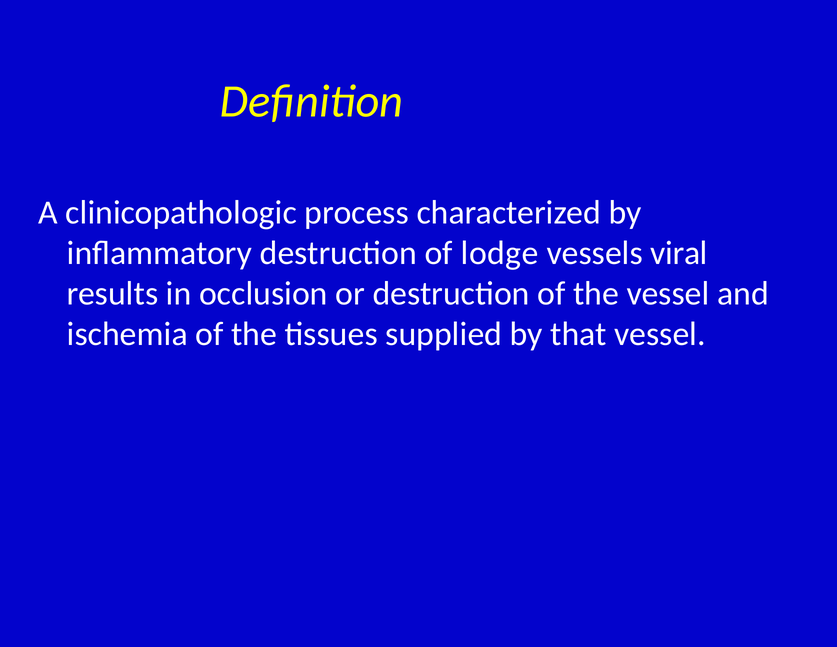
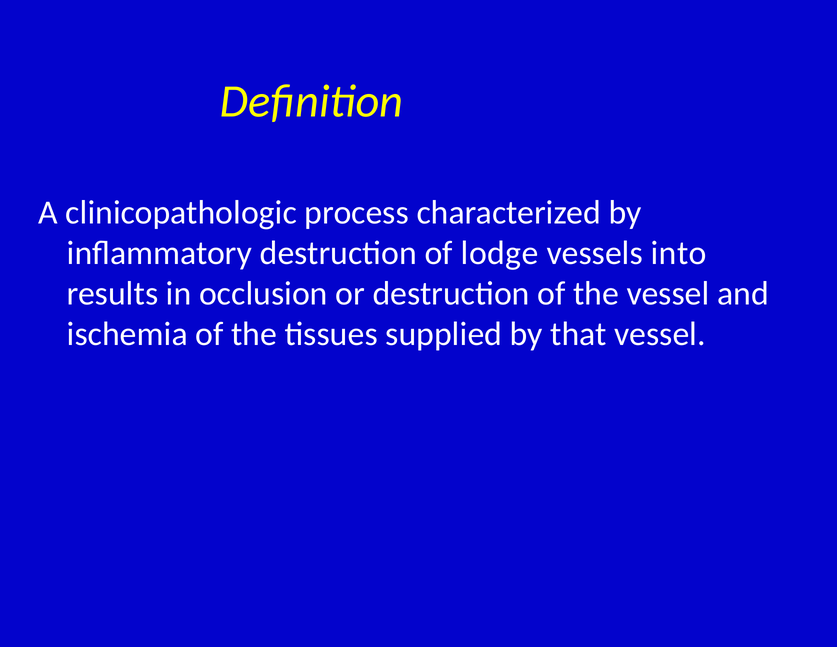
viral: viral -> into (679, 253)
